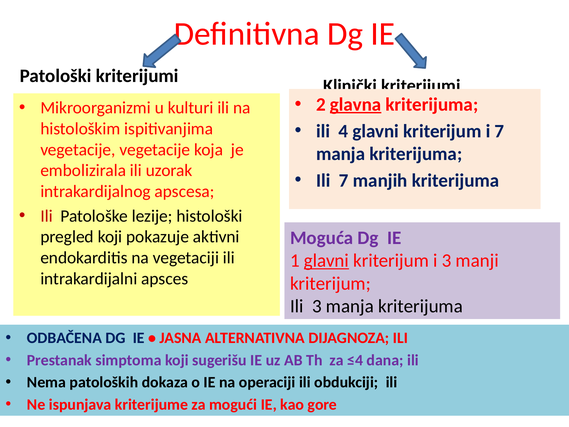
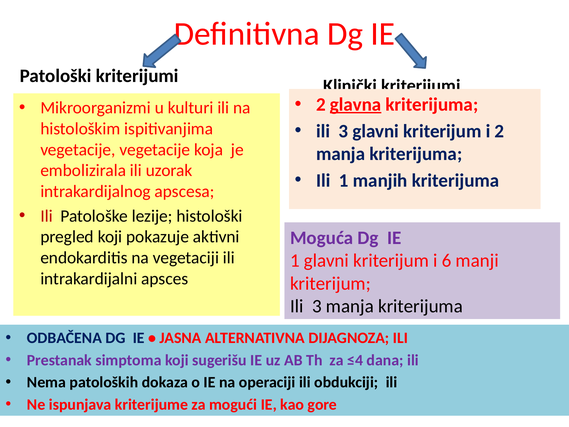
4: 4 -> 3 (343, 131)
i 7: 7 -> 2 (499, 131)
Ili 7: 7 -> 1 (344, 180)
glavni underline: present -> none (326, 261)
i 3: 3 -> 6 (447, 261)
